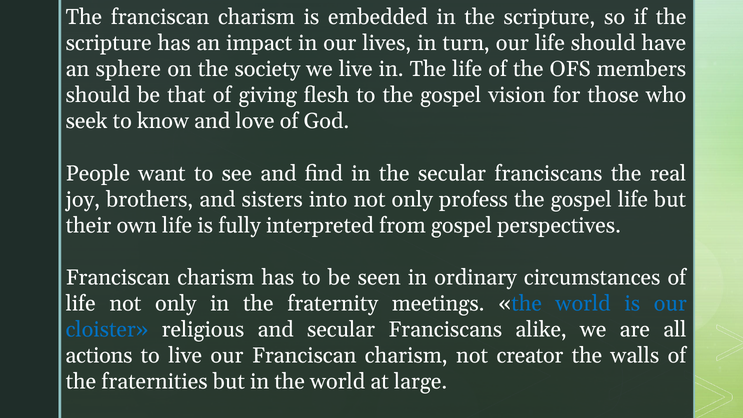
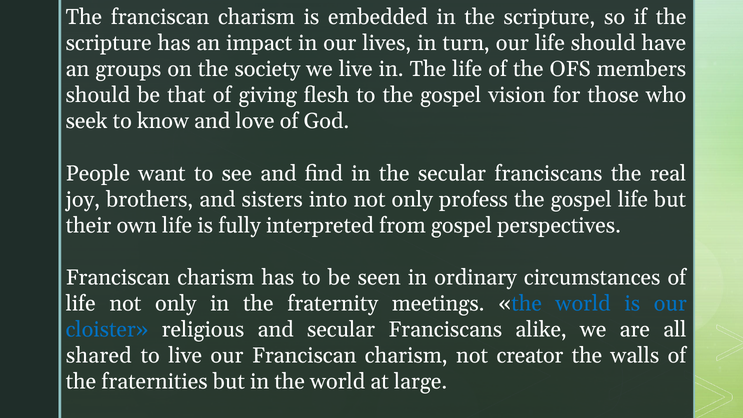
sphere: sphere -> groups (128, 69)
actions: actions -> shared (99, 355)
